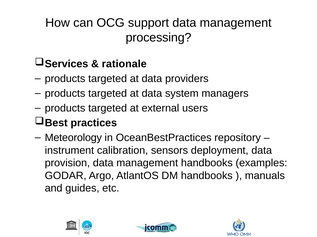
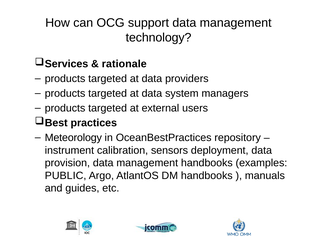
processing: processing -> technology (159, 38)
GODAR: GODAR -> PUBLIC (66, 176)
